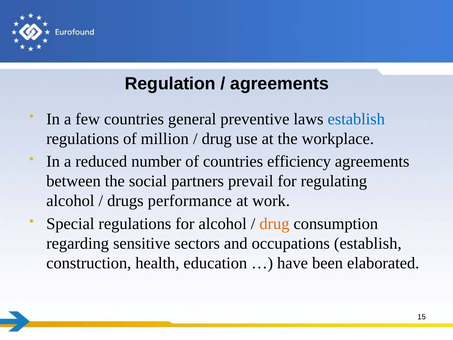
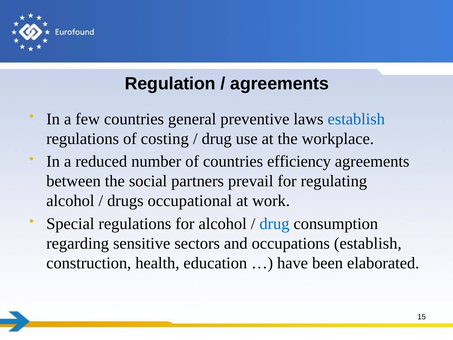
million: million -> costing (165, 139)
performance: performance -> occupational (190, 201)
drug colour: orange -> blue (274, 224)
